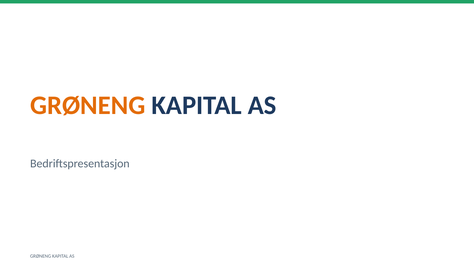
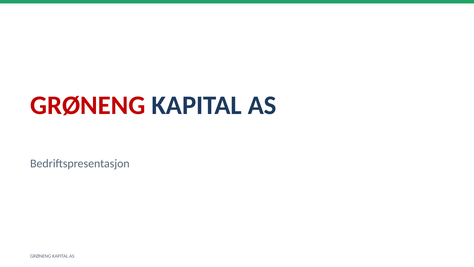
GRØNENG colour: orange -> red (88, 105)
